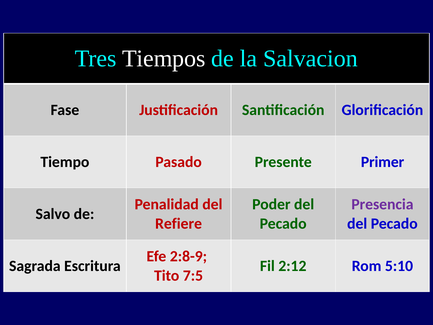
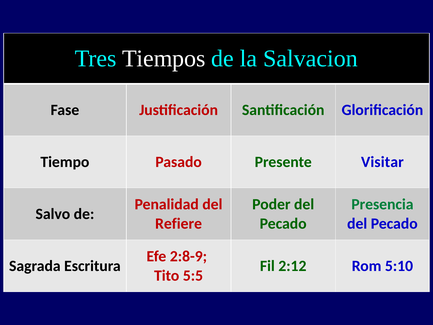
Primer: Primer -> Visitar (382, 162)
Presencia colour: purple -> green (382, 204)
7:5: 7:5 -> 5:5 (193, 275)
